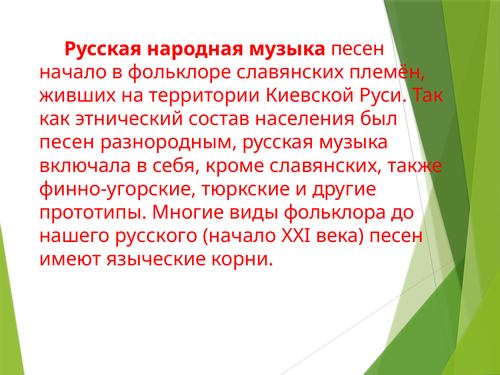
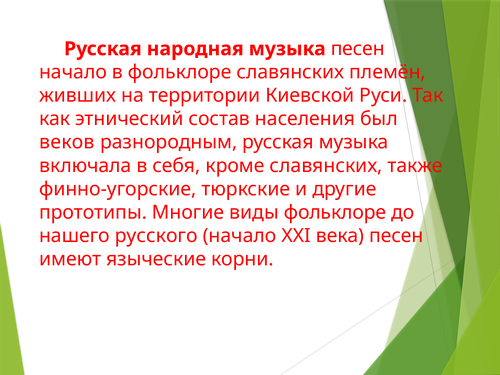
песен: песен -> веков (67, 142)
виды фольклора: фольклора -> фольклоре (335, 212)
